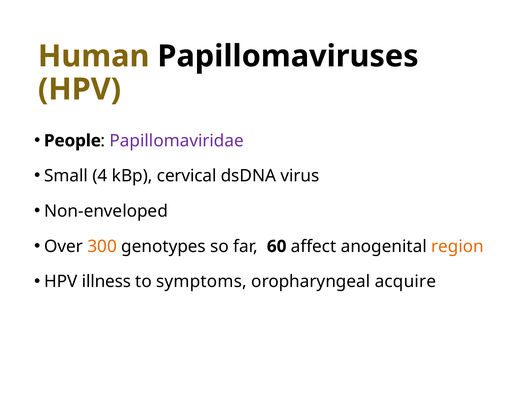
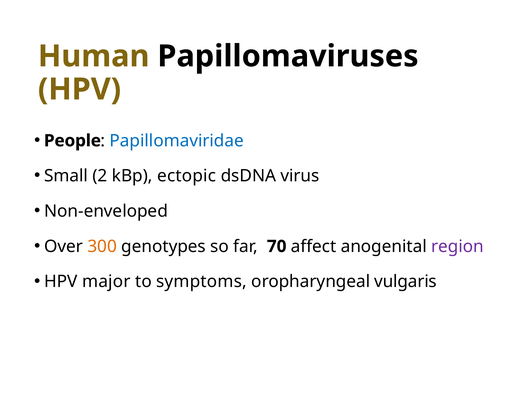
Papillomaviridae colour: purple -> blue (177, 141)
4: 4 -> 2 (100, 176)
cervical: cervical -> ectopic (187, 176)
60: 60 -> 70 (277, 247)
region colour: orange -> purple (458, 247)
illness: illness -> major (106, 282)
acquire: acquire -> vulgaris (406, 282)
